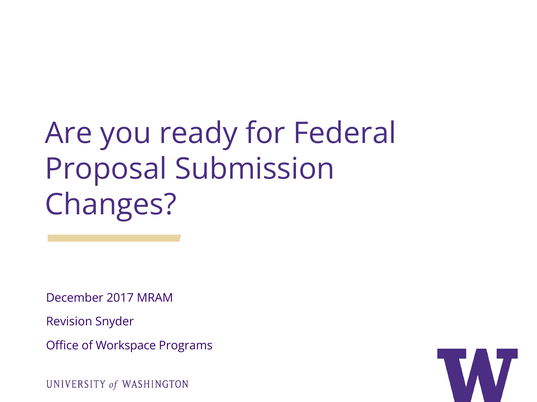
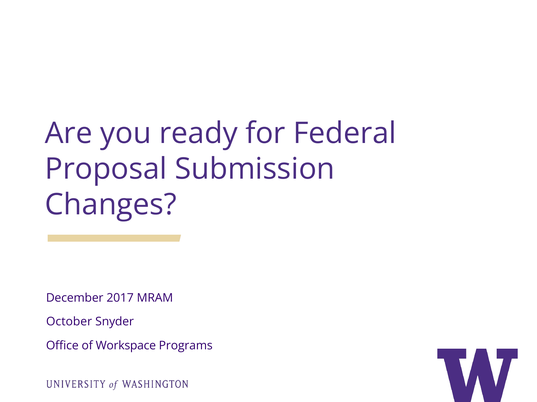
Revision: Revision -> October (69, 322)
